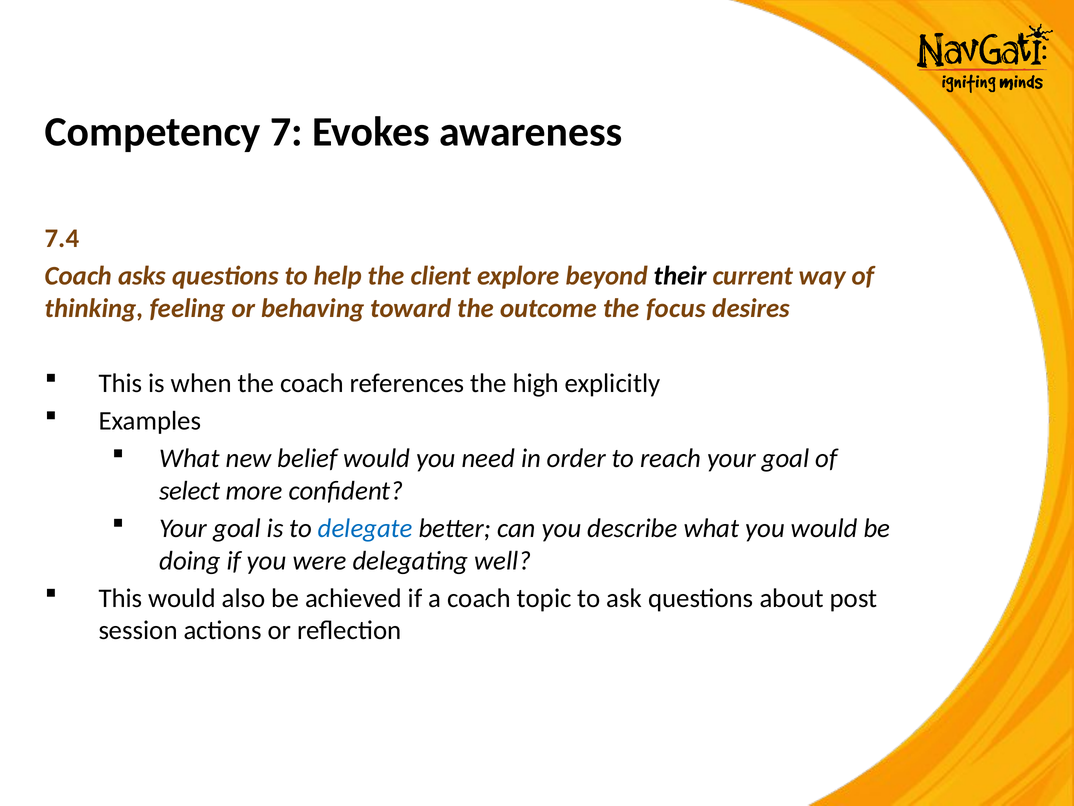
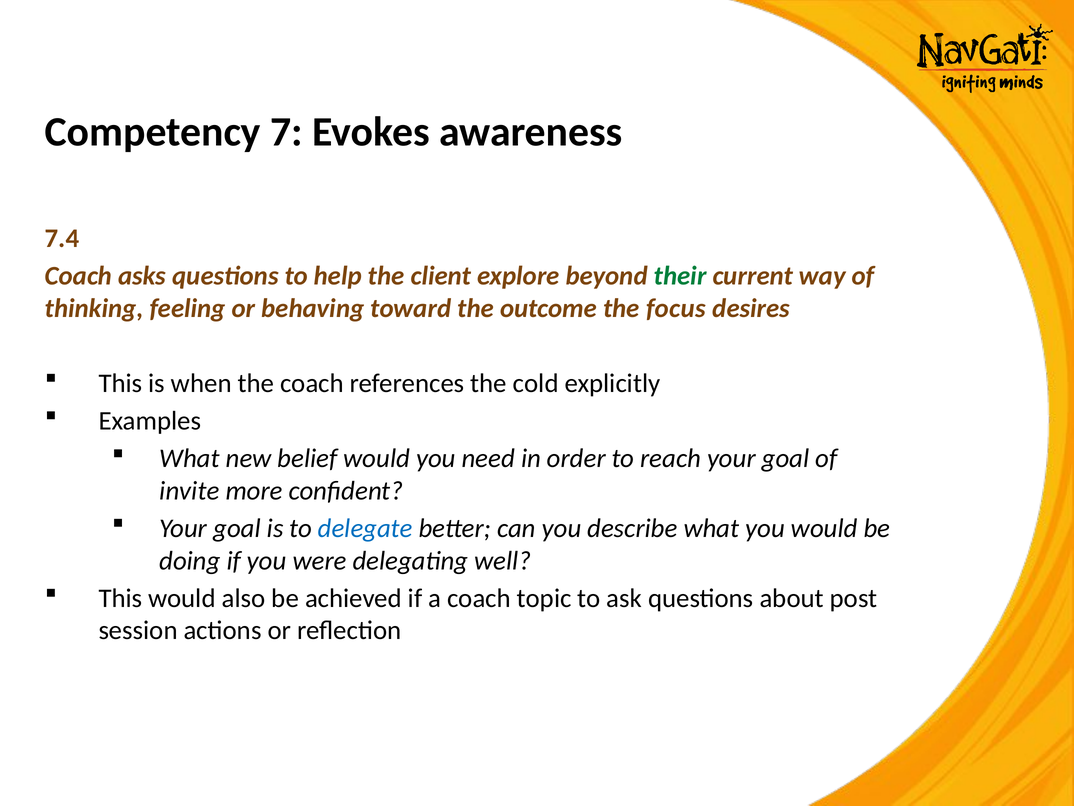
their colour: black -> green (680, 276)
high: high -> cold (536, 383)
select: select -> invite (189, 491)
